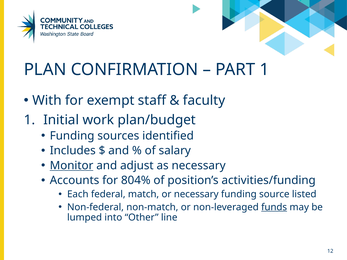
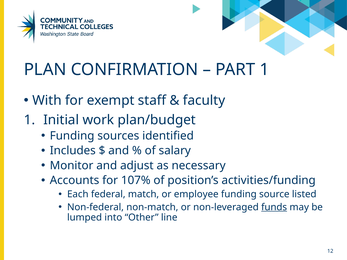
Monitor underline: present -> none (72, 166)
804%: 804% -> 107% (136, 181)
or necessary: necessary -> employee (196, 194)
